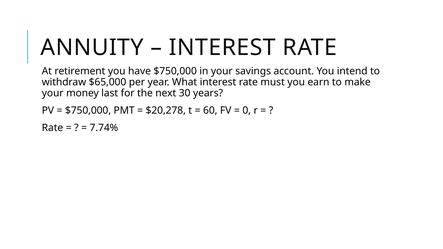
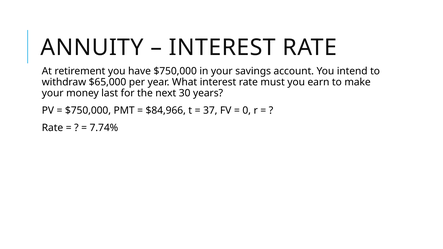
$20,278: $20,278 -> $84,966 (166, 111)
60: 60 -> 37 (210, 111)
